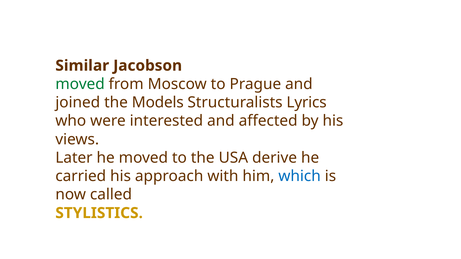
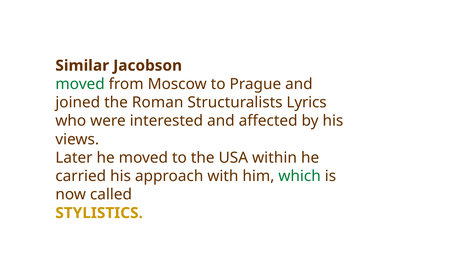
Models: Models -> Roman (158, 103)
derive: derive -> within (275, 158)
which colour: blue -> green (300, 176)
